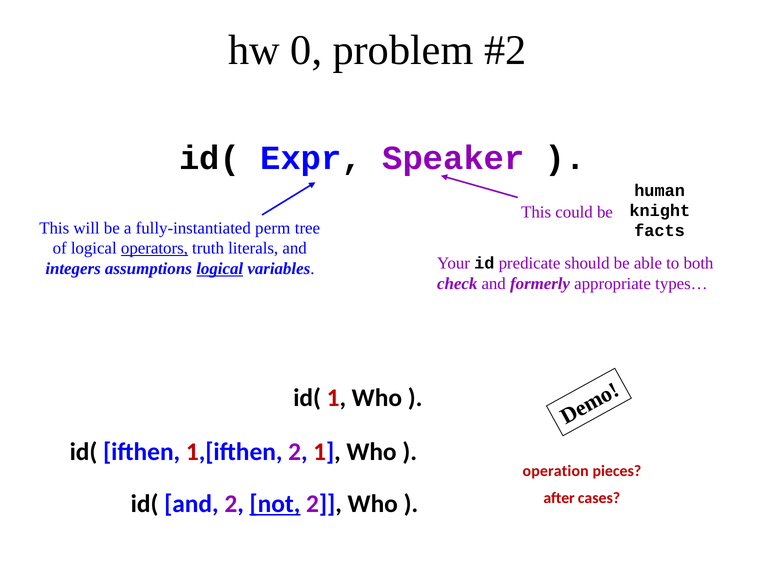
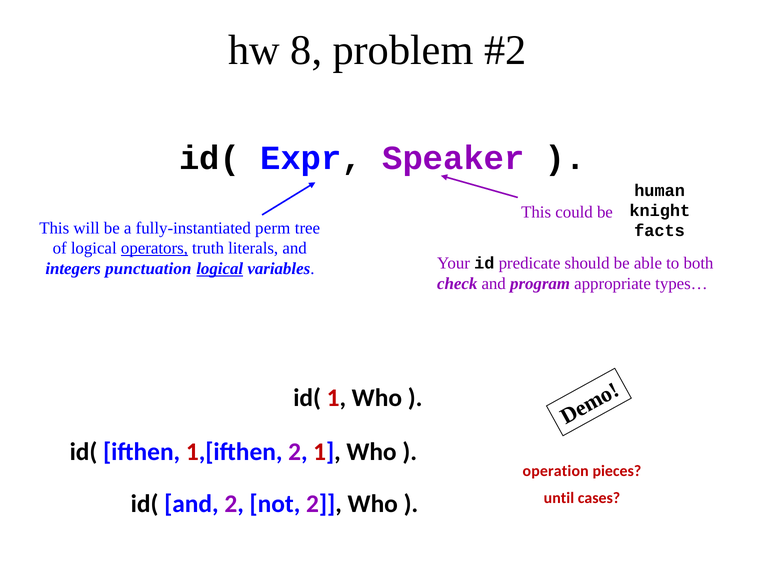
0: 0 -> 8 (306, 51)
assumptions: assumptions -> punctuation (148, 269)
formerly: formerly -> program (540, 284)
after: after -> until (559, 499)
not underline: present -> none (275, 504)
